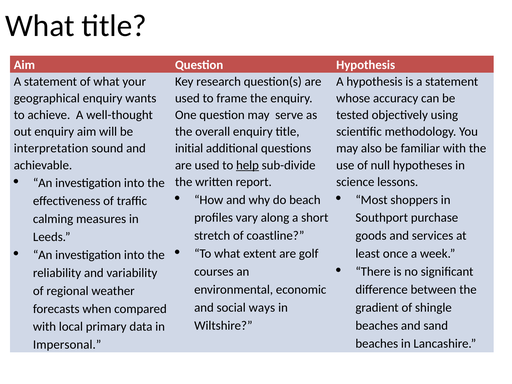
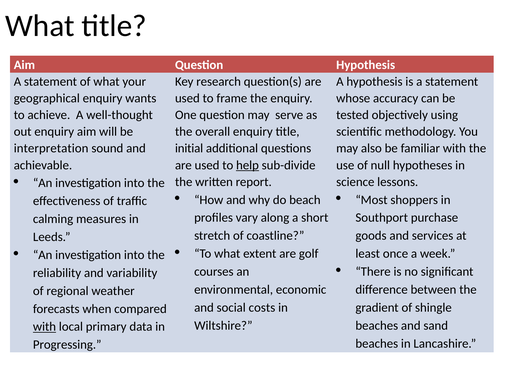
ways: ways -> costs (262, 308)
with underline: none -> present (44, 327)
Impersonal: Impersonal -> Progressing (67, 345)
